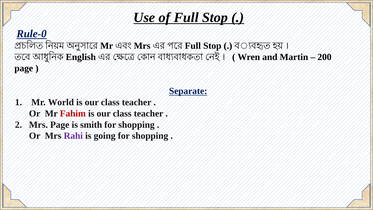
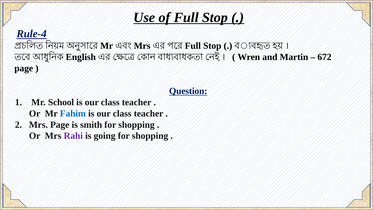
Rule-0: Rule-0 -> Rule-4 (32, 34)
200: 200 -> 672 (324, 57)
Separate: Separate -> Question (188, 91)
World: World -> School (61, 102)
Fahim colour: red -> blue (73, 113)
